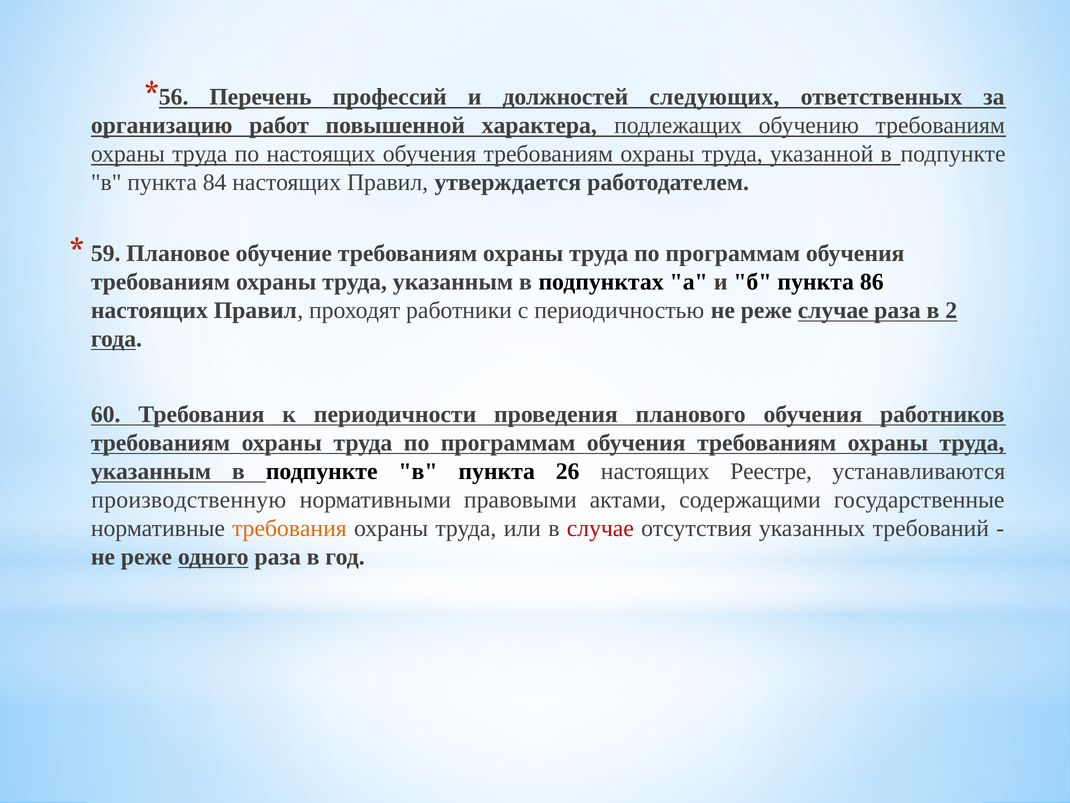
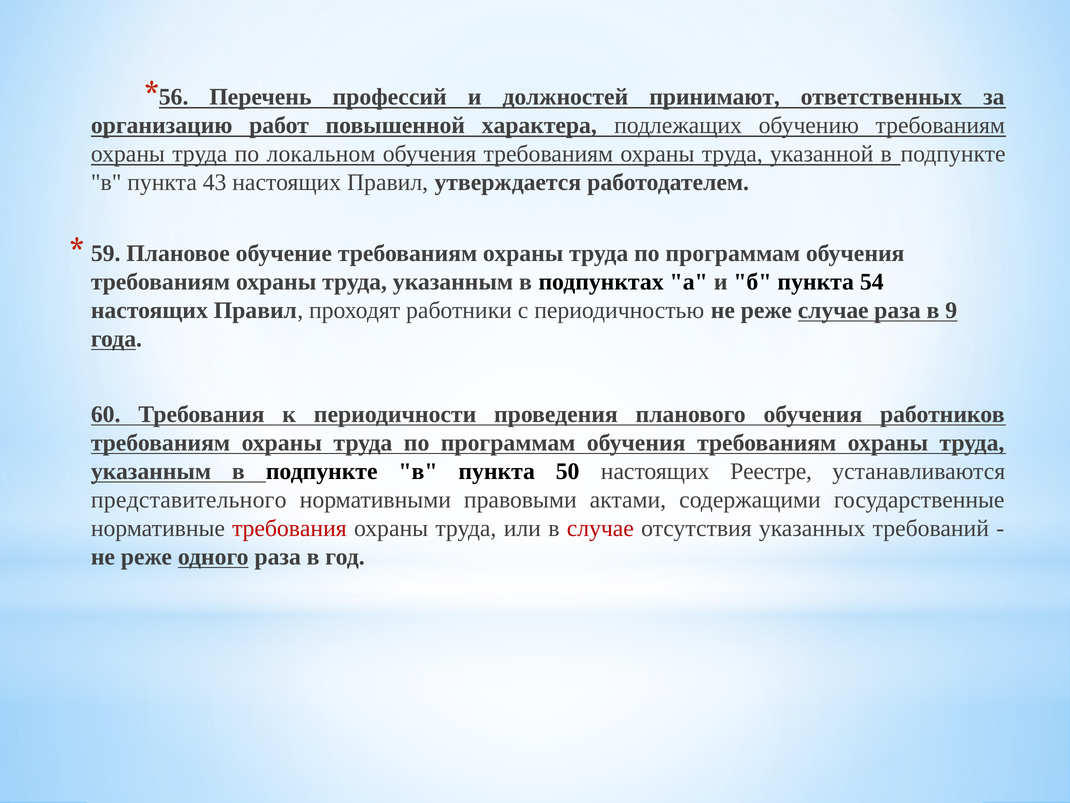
следующих: следующих -> принимают (715, 97)
по настоящих: настоящих -> локальном (321, 154)
84: 84 -> 43 (215, 182)
86: 86 -> 54 (872, 282)
2: 2 -> 9 (951, 310)
26: 26 -> 50 (568, 471)
производственную: производственную -> представительного (189, 500)
требования colour: orange -> red (289, 528)
